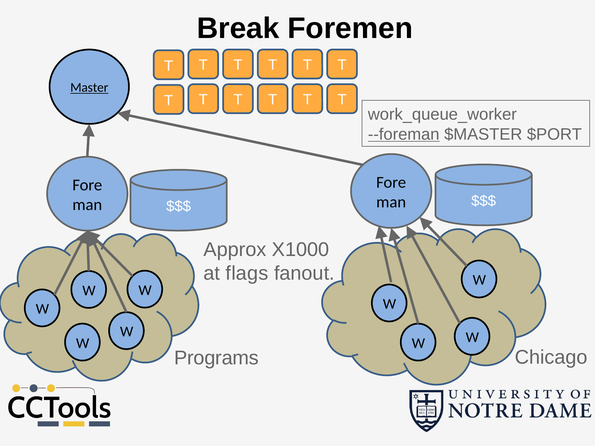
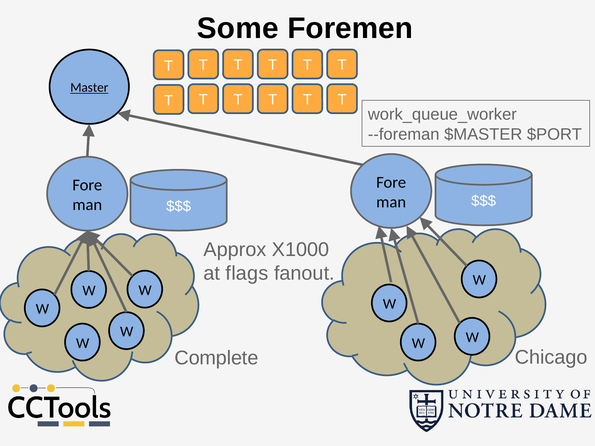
Break: Break -> Some (238, 28)
--foreman underline: present -> none (404, 134)
Programs: Programs -> Complete (216, 358)
